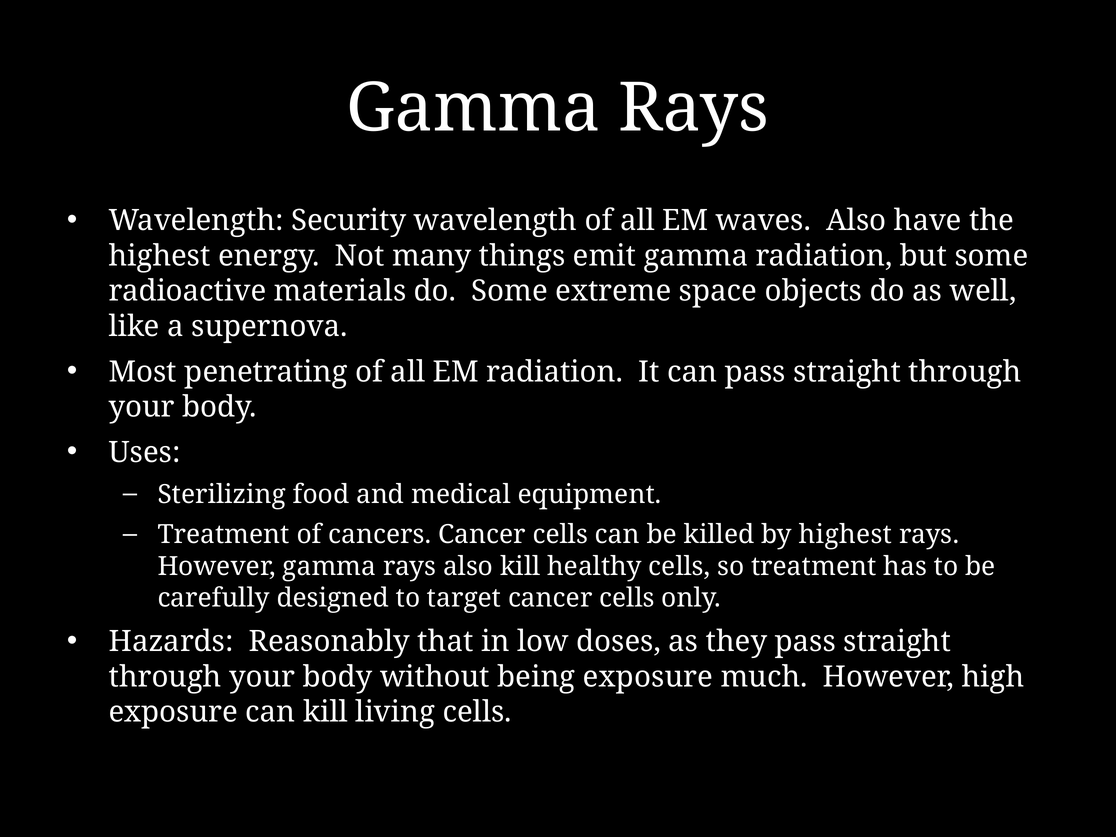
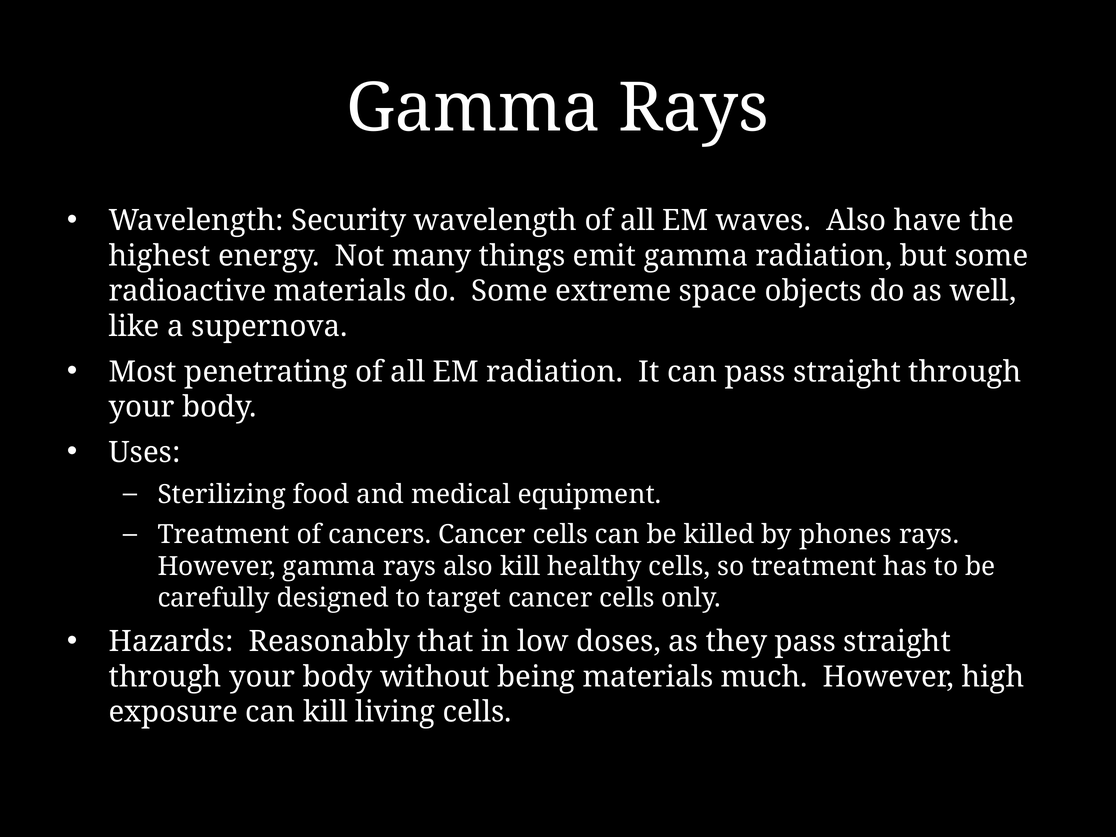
by highest: highest -> phones (845, 535)
being exposure: exposure -> materials (648, 677)
